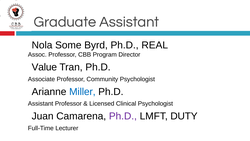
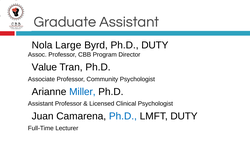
Some: Some -> Large (68, 45)
Ph.D REAL: REAL -> DUTY (155, 45)
Ph.D colour: purple -> blue (123, 116)
